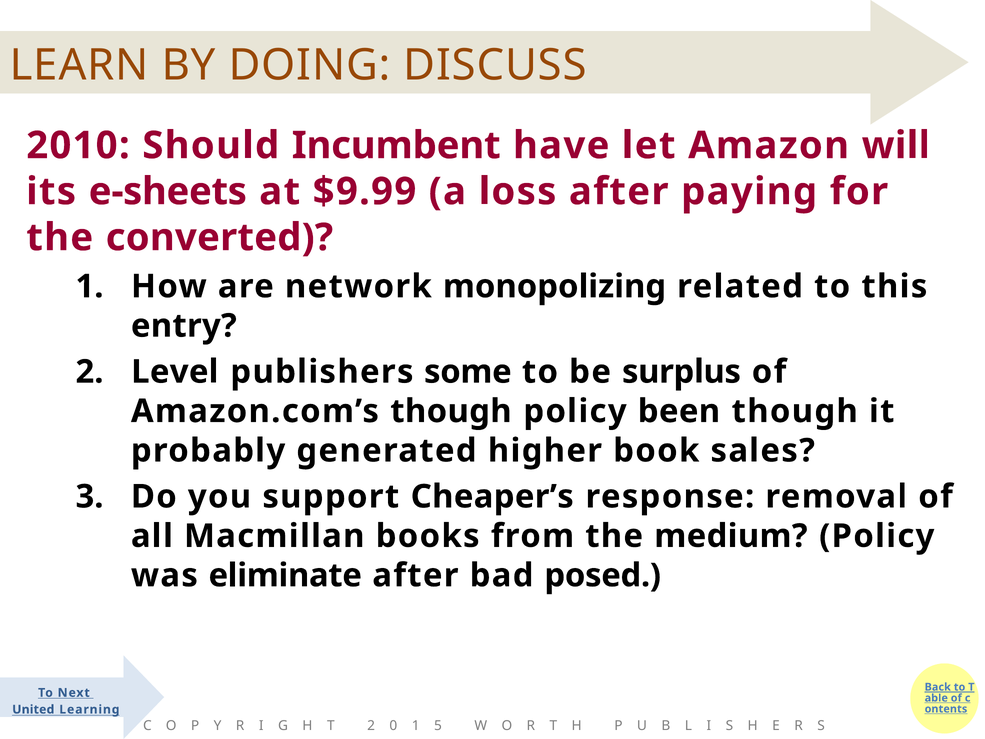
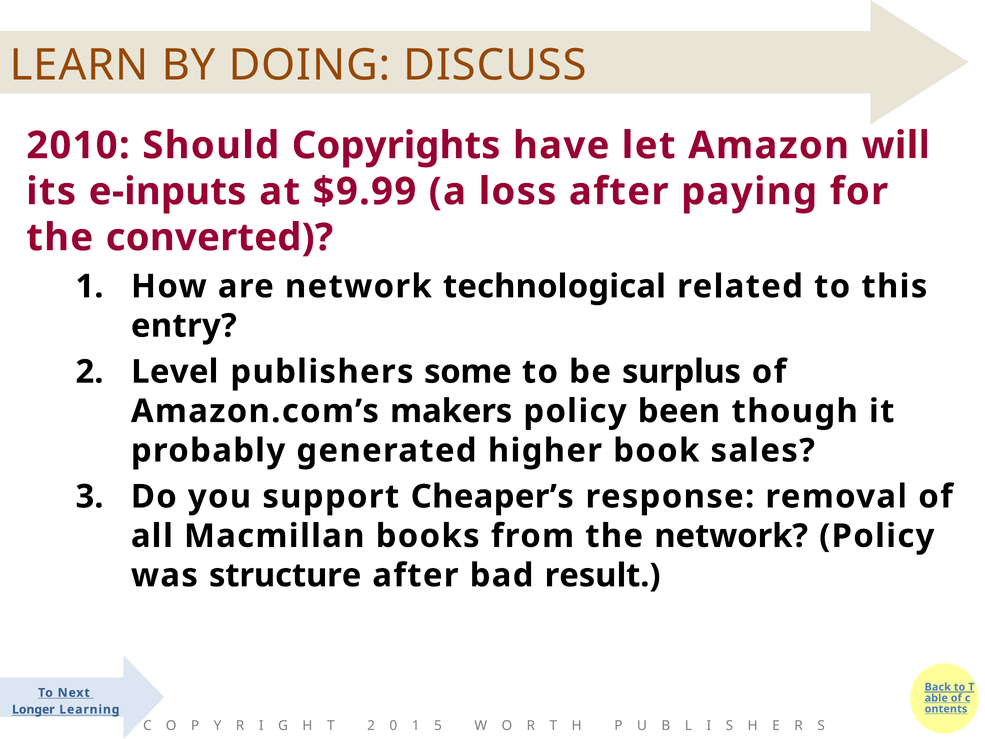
Incumbent: Incumbent -> Copyrights (396, 145)
e-sheets: e-sheets -> e-inputs (168, 191)
monopolizing: monopolizing -> technological (554, 286)
Amazon.com’s though: though -> makers (451, 411)
the medium: medium -> network (731, 536)
eliminate: eliminate -> structure (285, 575)
posed: posed -> result (603, 575)
United: United -> Longer (33, 709)
